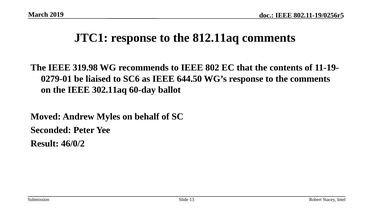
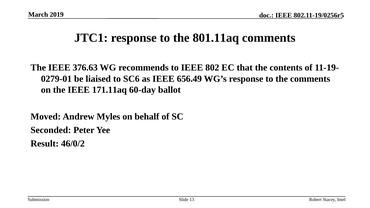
812.11aq: 812.11aq -> 801.11aq (216, 38)
319.98: 319.98 -> 376.63 (85, 68)
644.50: 644.50 -> 656.49 (189, 79)
302.11aq: 302.11aq -> 171.11aq (109, 90)
